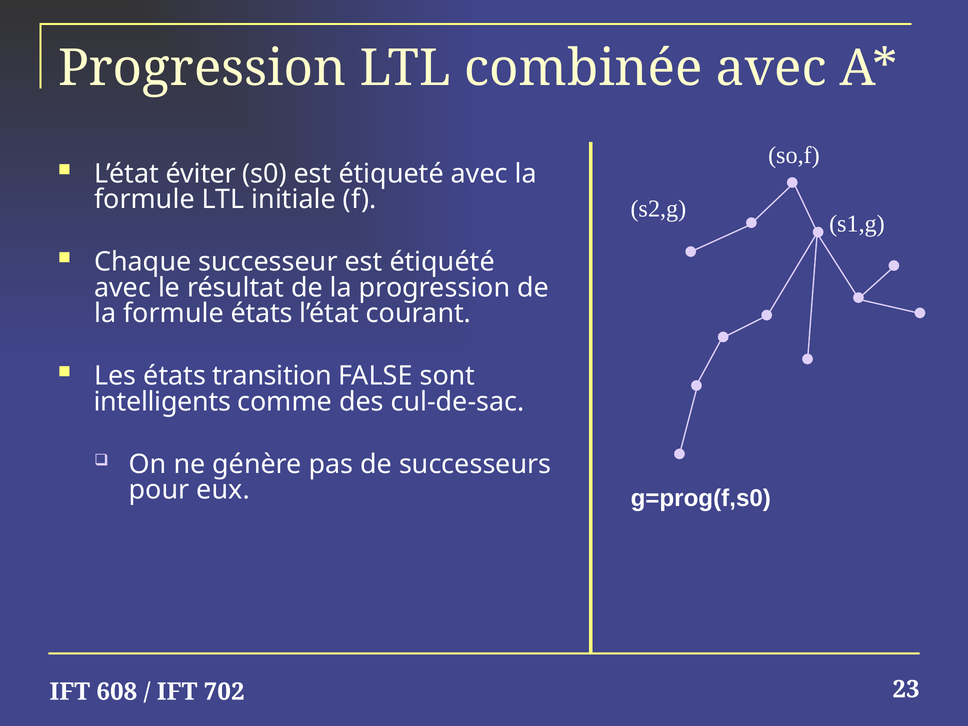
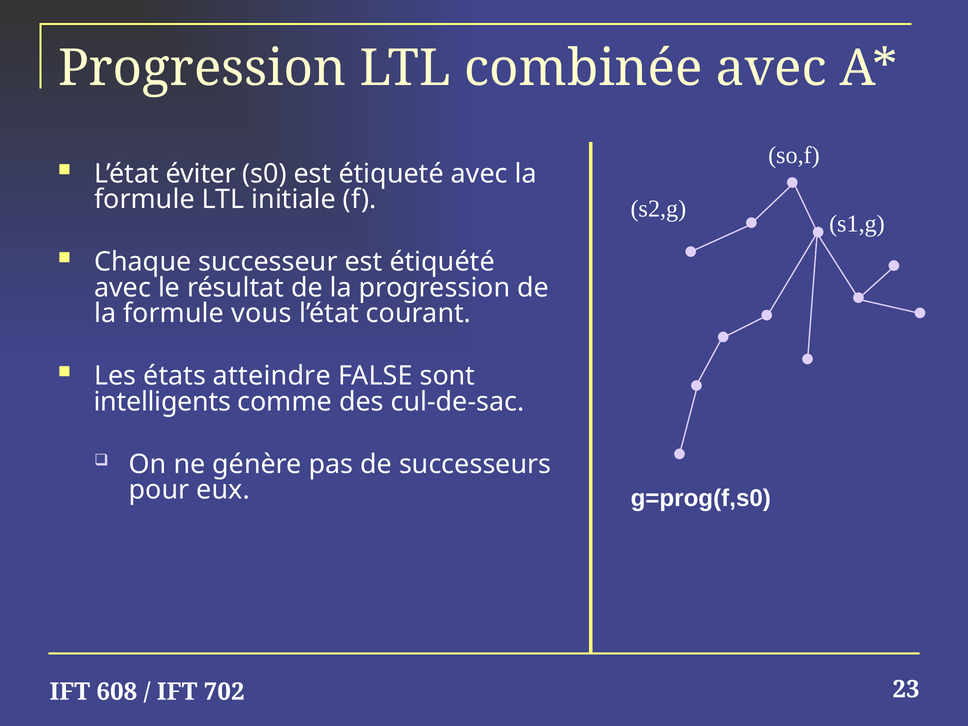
formule états: états -> vous (261, 314)
transition: transition -> atteindre (272, 376)
